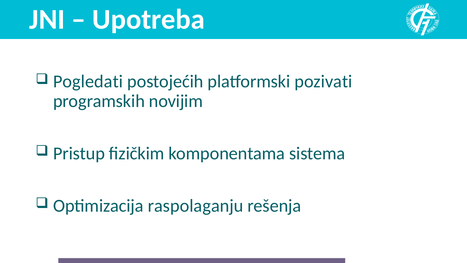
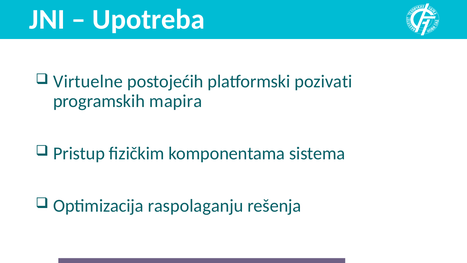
Pogledati: Pogledati -> Virtuelne (88, 81)
novijim: novijim -> mapira (176, 101)
